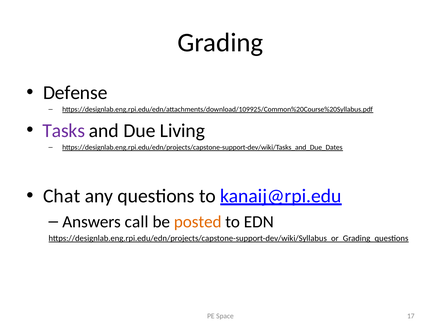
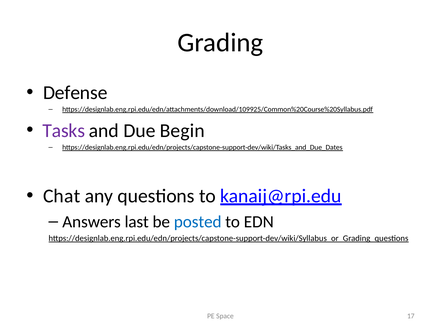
Living: Living -> Begin (182, 130)
call: call -> last (137, 222)
posted colour: orange -> blue (198, 222)
